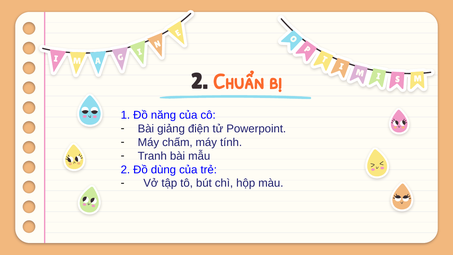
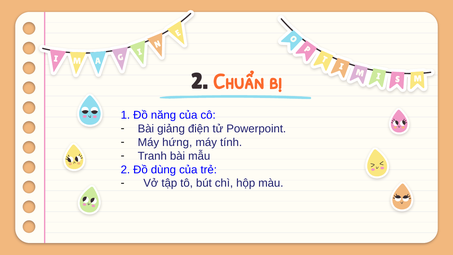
chấm: chấm -> hứng (177, 142)
